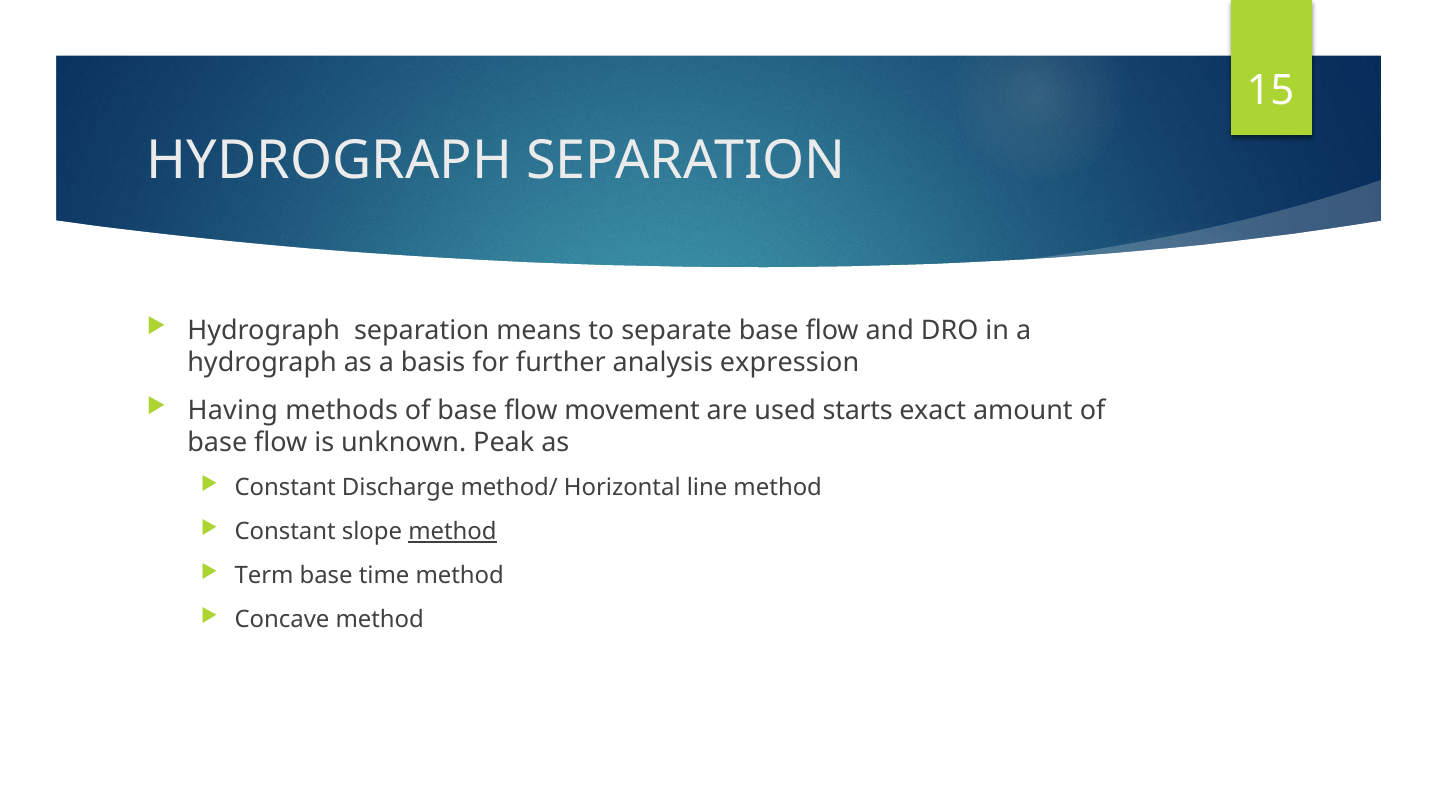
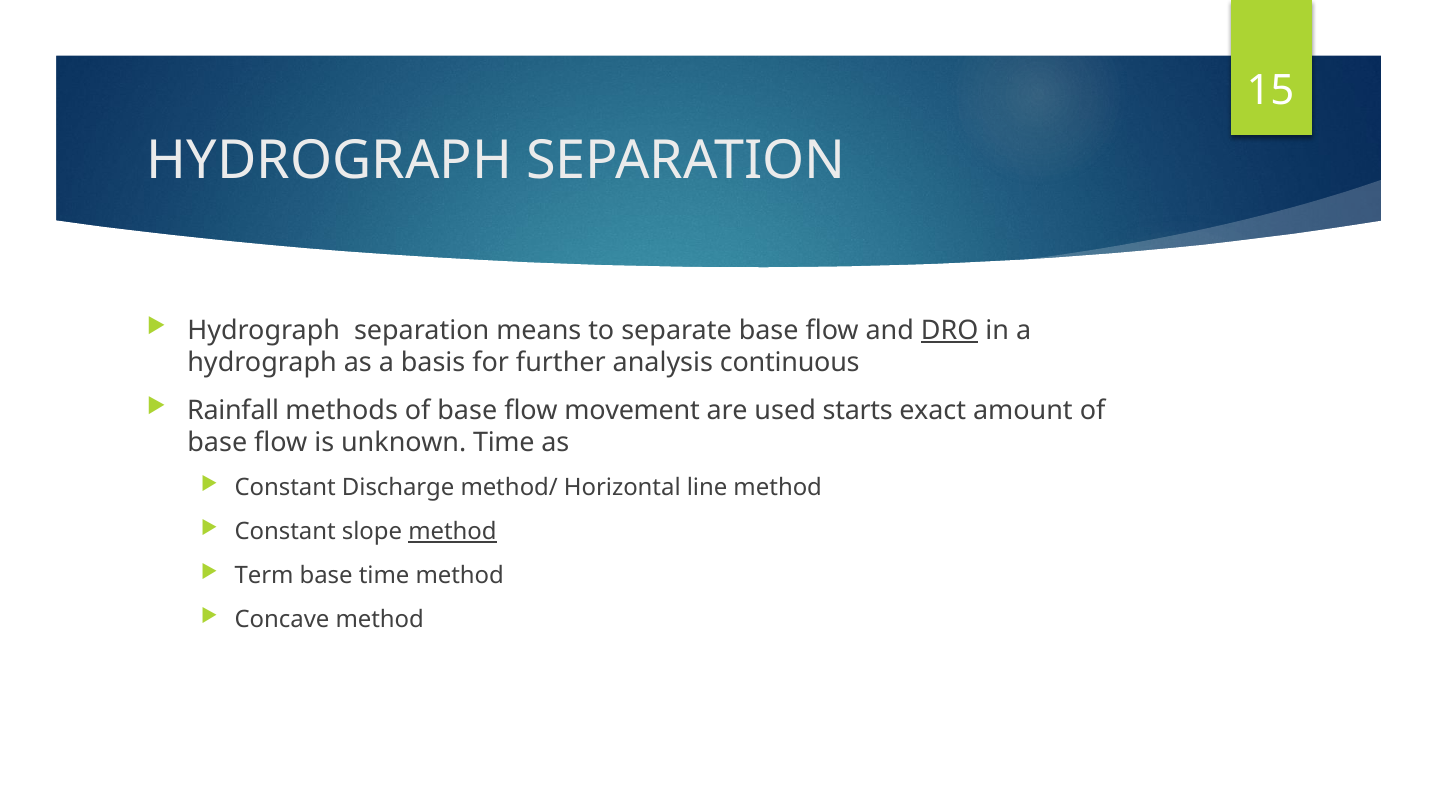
DRO underline: none -> present (950, 331)
expression: expression -> continuous (790, 363)
Having: Having -> Rainfall (233, 410)
unknown Peak: Peak -> Time (504, 443)
